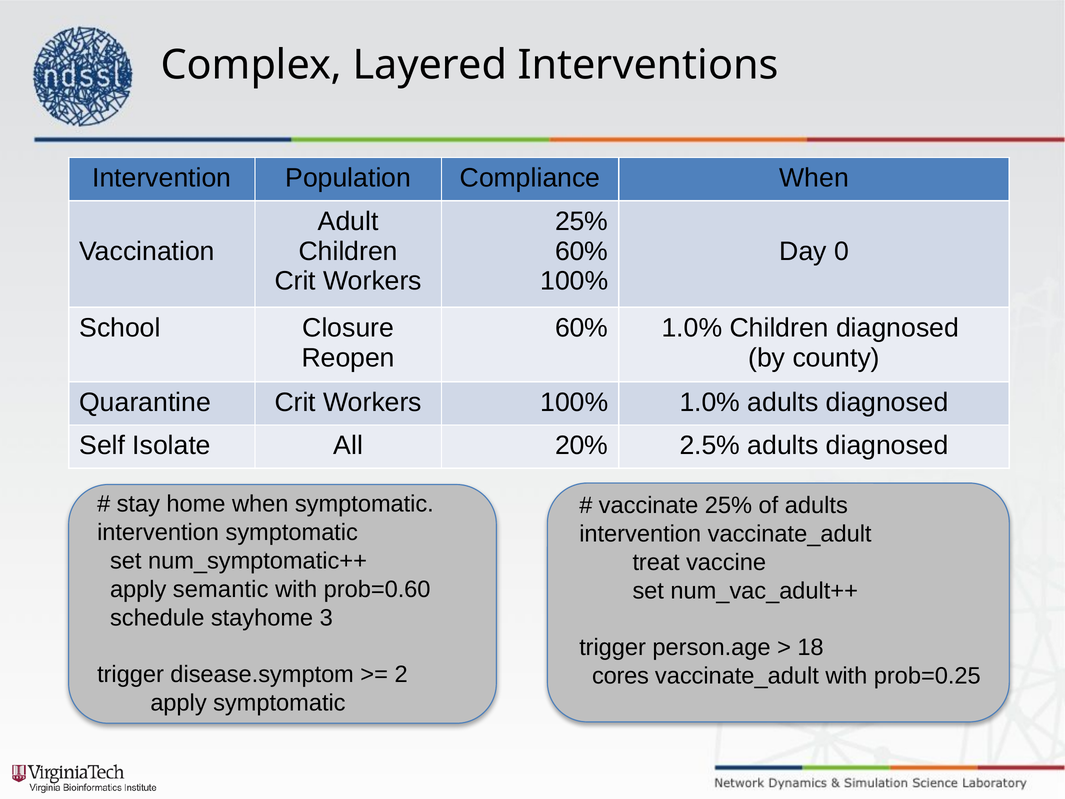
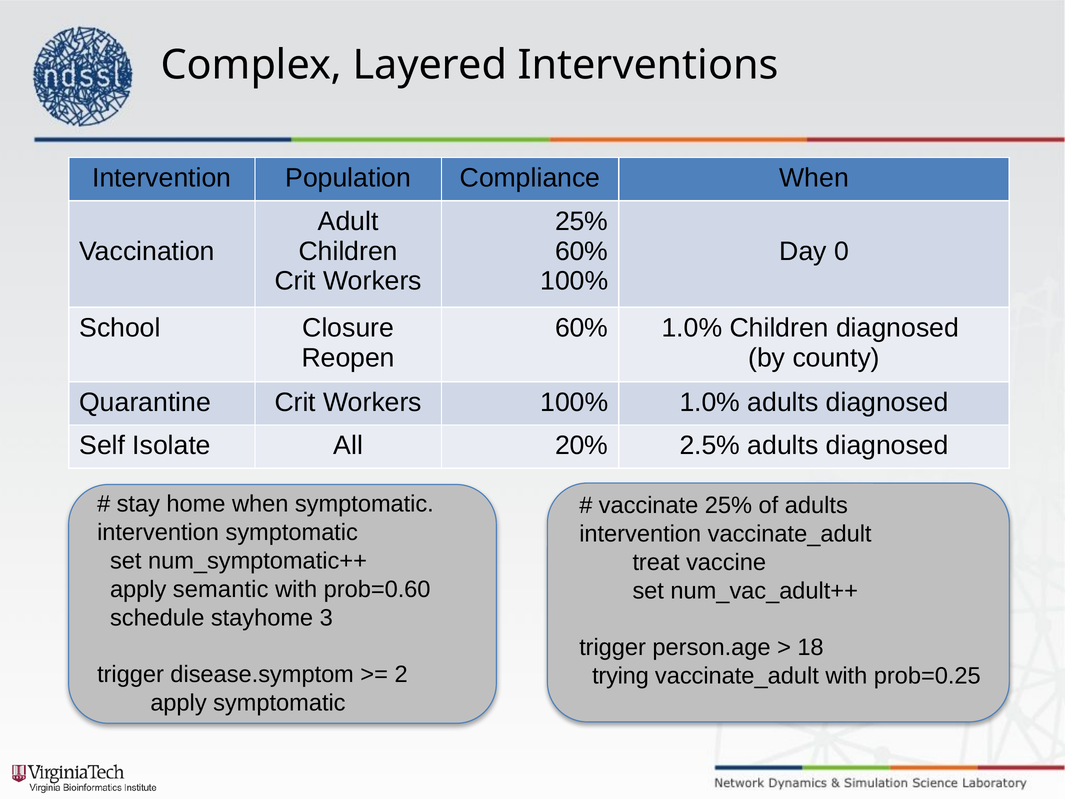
cores: cores -> trying (620, 676)
